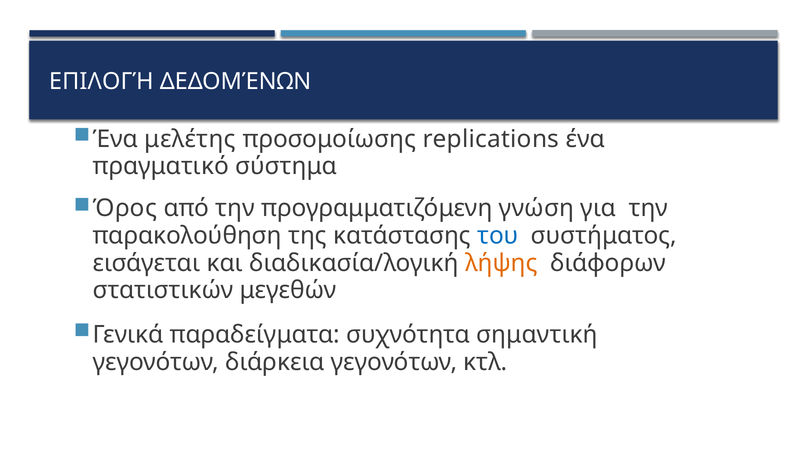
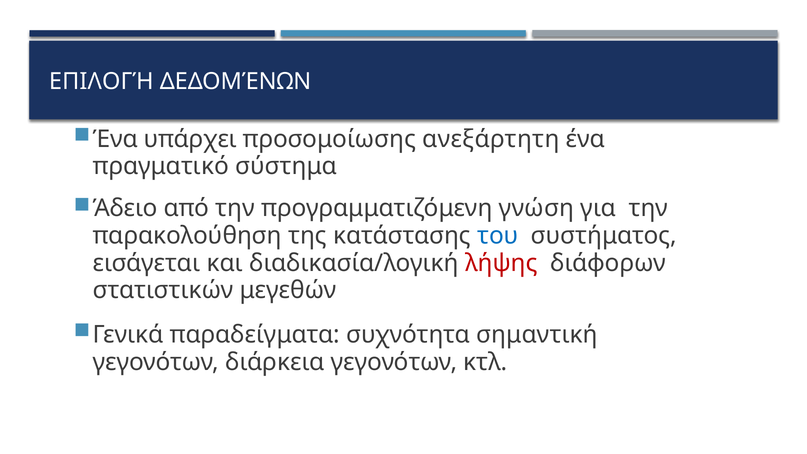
μελέτης: μελέτης -> υπάρχει (190, 139)
replications: replications -> ανεξάρτητη (491, 139)
Όρος: Όρος -> Άδειο (125, 208)
λήψης colour: orange -> red (501, 263)
